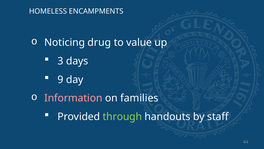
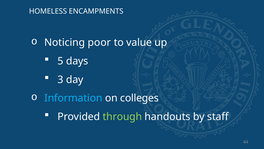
drug: drug -> poor (99, 42)
3: 3 -> 5 (61, 61)
9: 9 -> 3 (61, 79)
Information colour: pink -> light blue (73, 98)
families: families -> colleges (139, 98)
